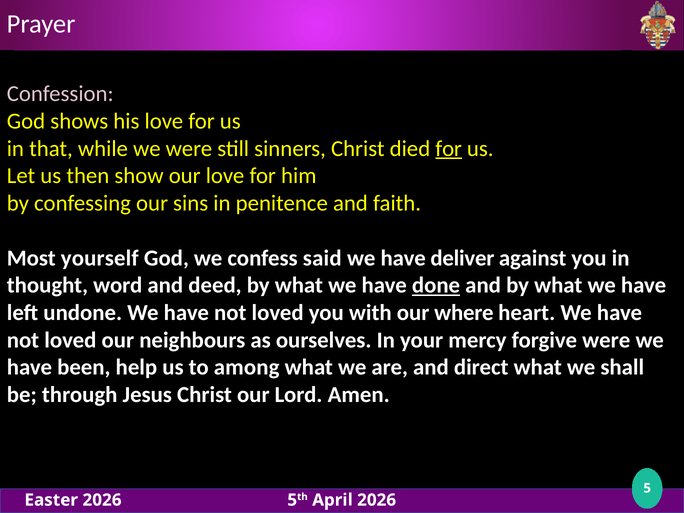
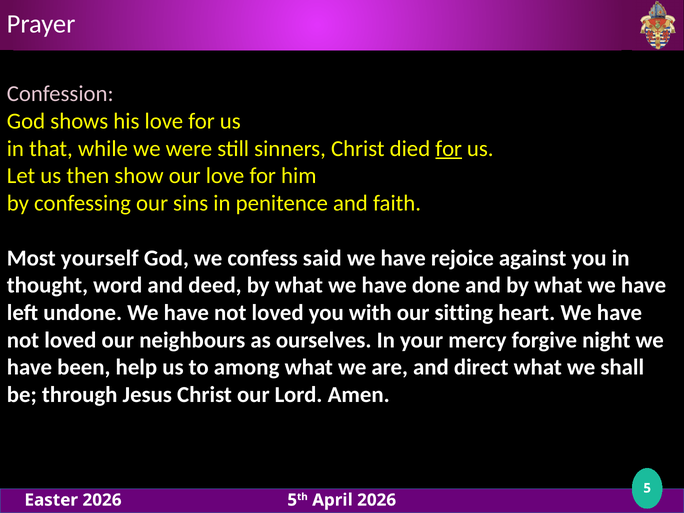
deliver: deliver -> rejoice (462, 258)
done underline: present -> none (436, 285)
where: where -> sitting (464, 313)
forgive were: were -> night (606, 340)
